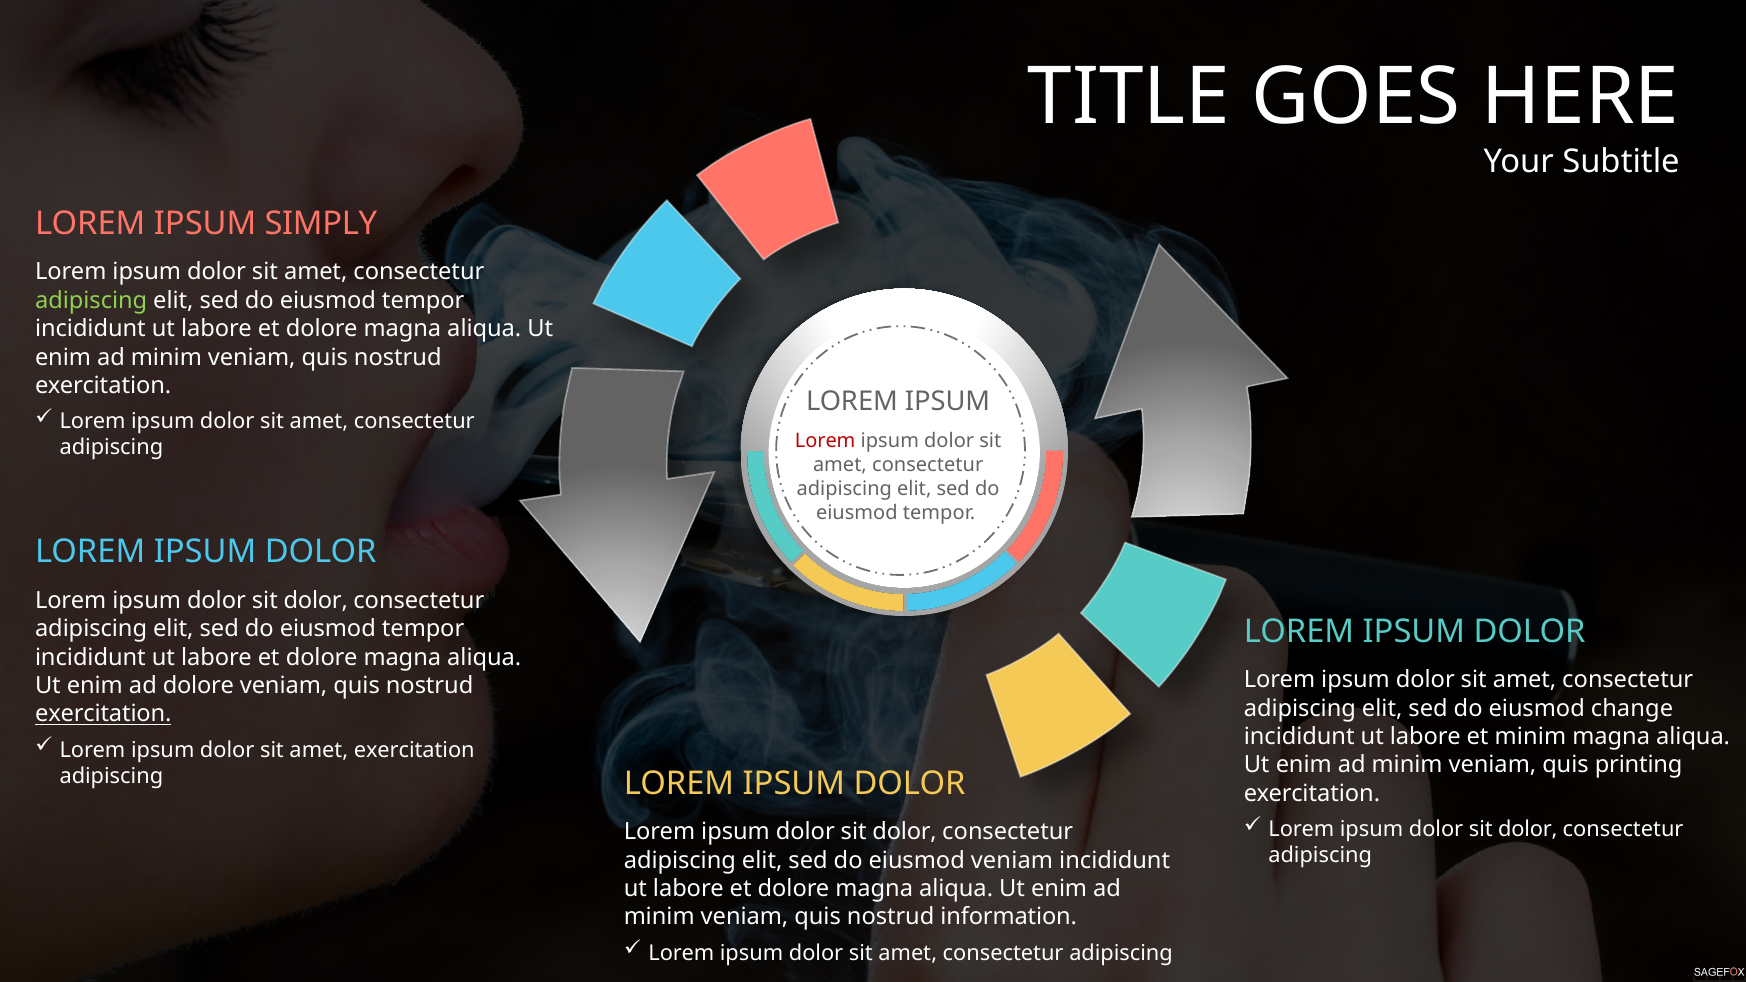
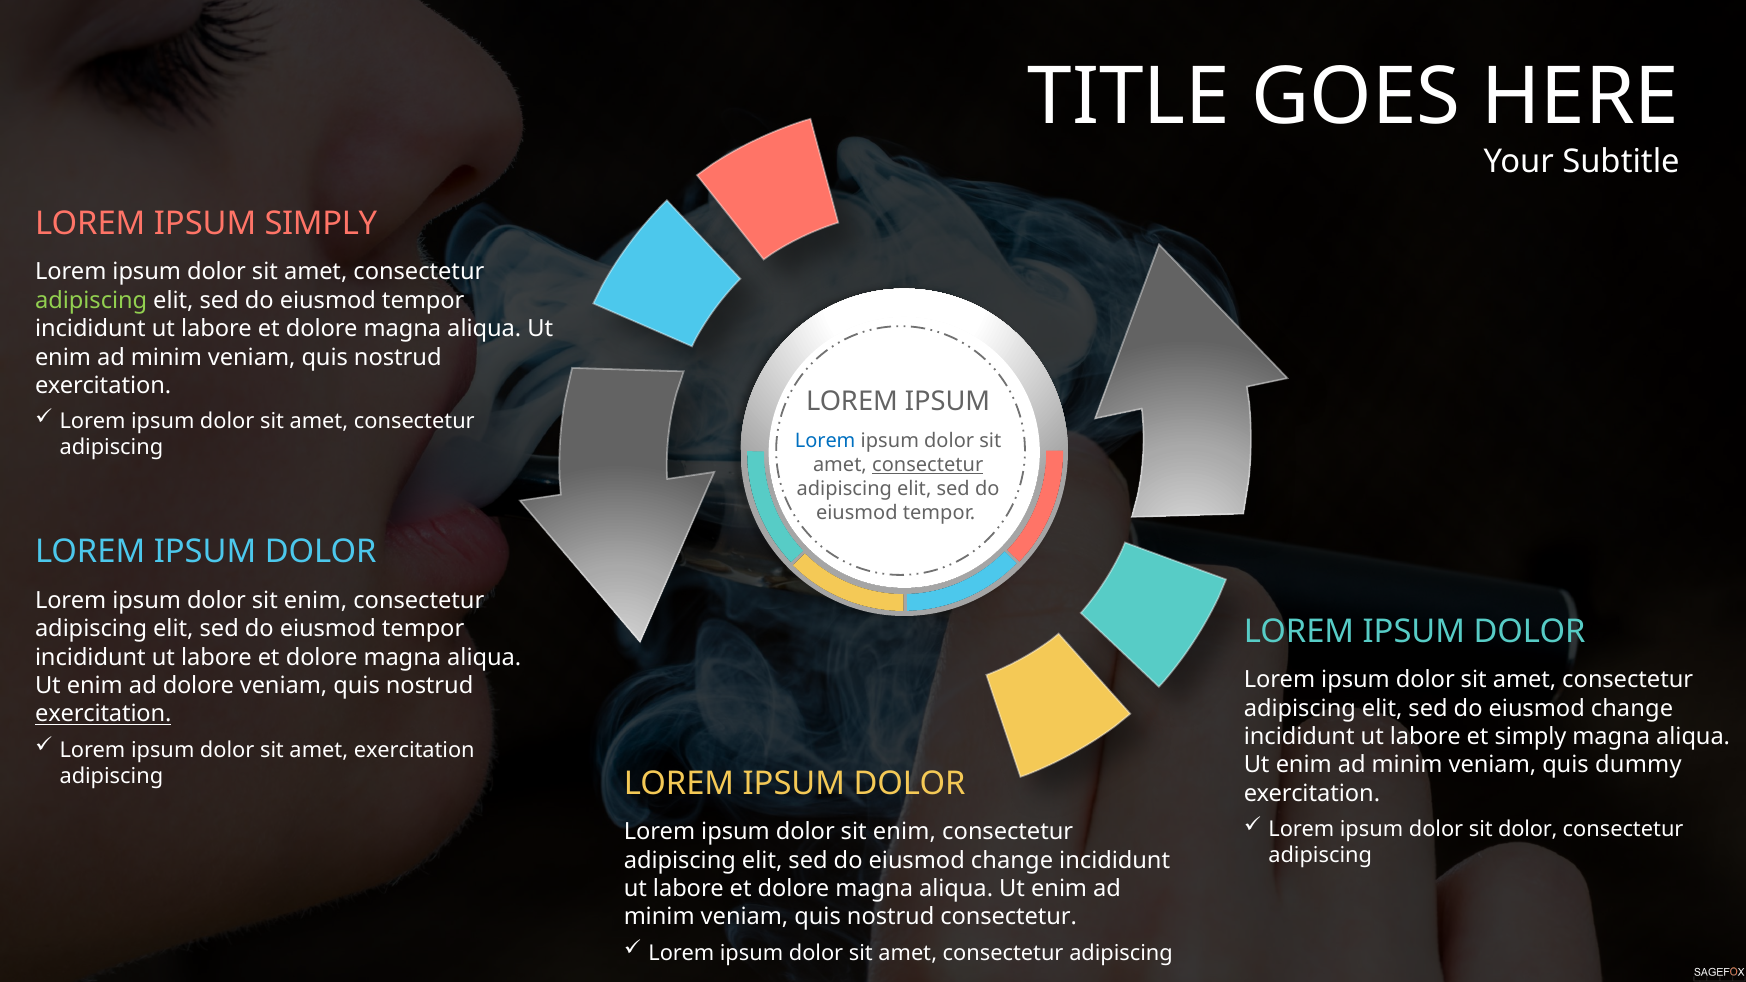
Lorem colour: red -> blue (825, 441)
consectetur underline: none -> present (928, 465)
dolor: dolor -> enim (316, 601)
et minim: minim -> simply (1531, 737)
printing: printing -> dummy (1638, 765)
dolor: dolor -> enim (904, 832)
veniam: veniam -> change (1012, 860)
nostrud information: information -> consectetur (1009, 917)
